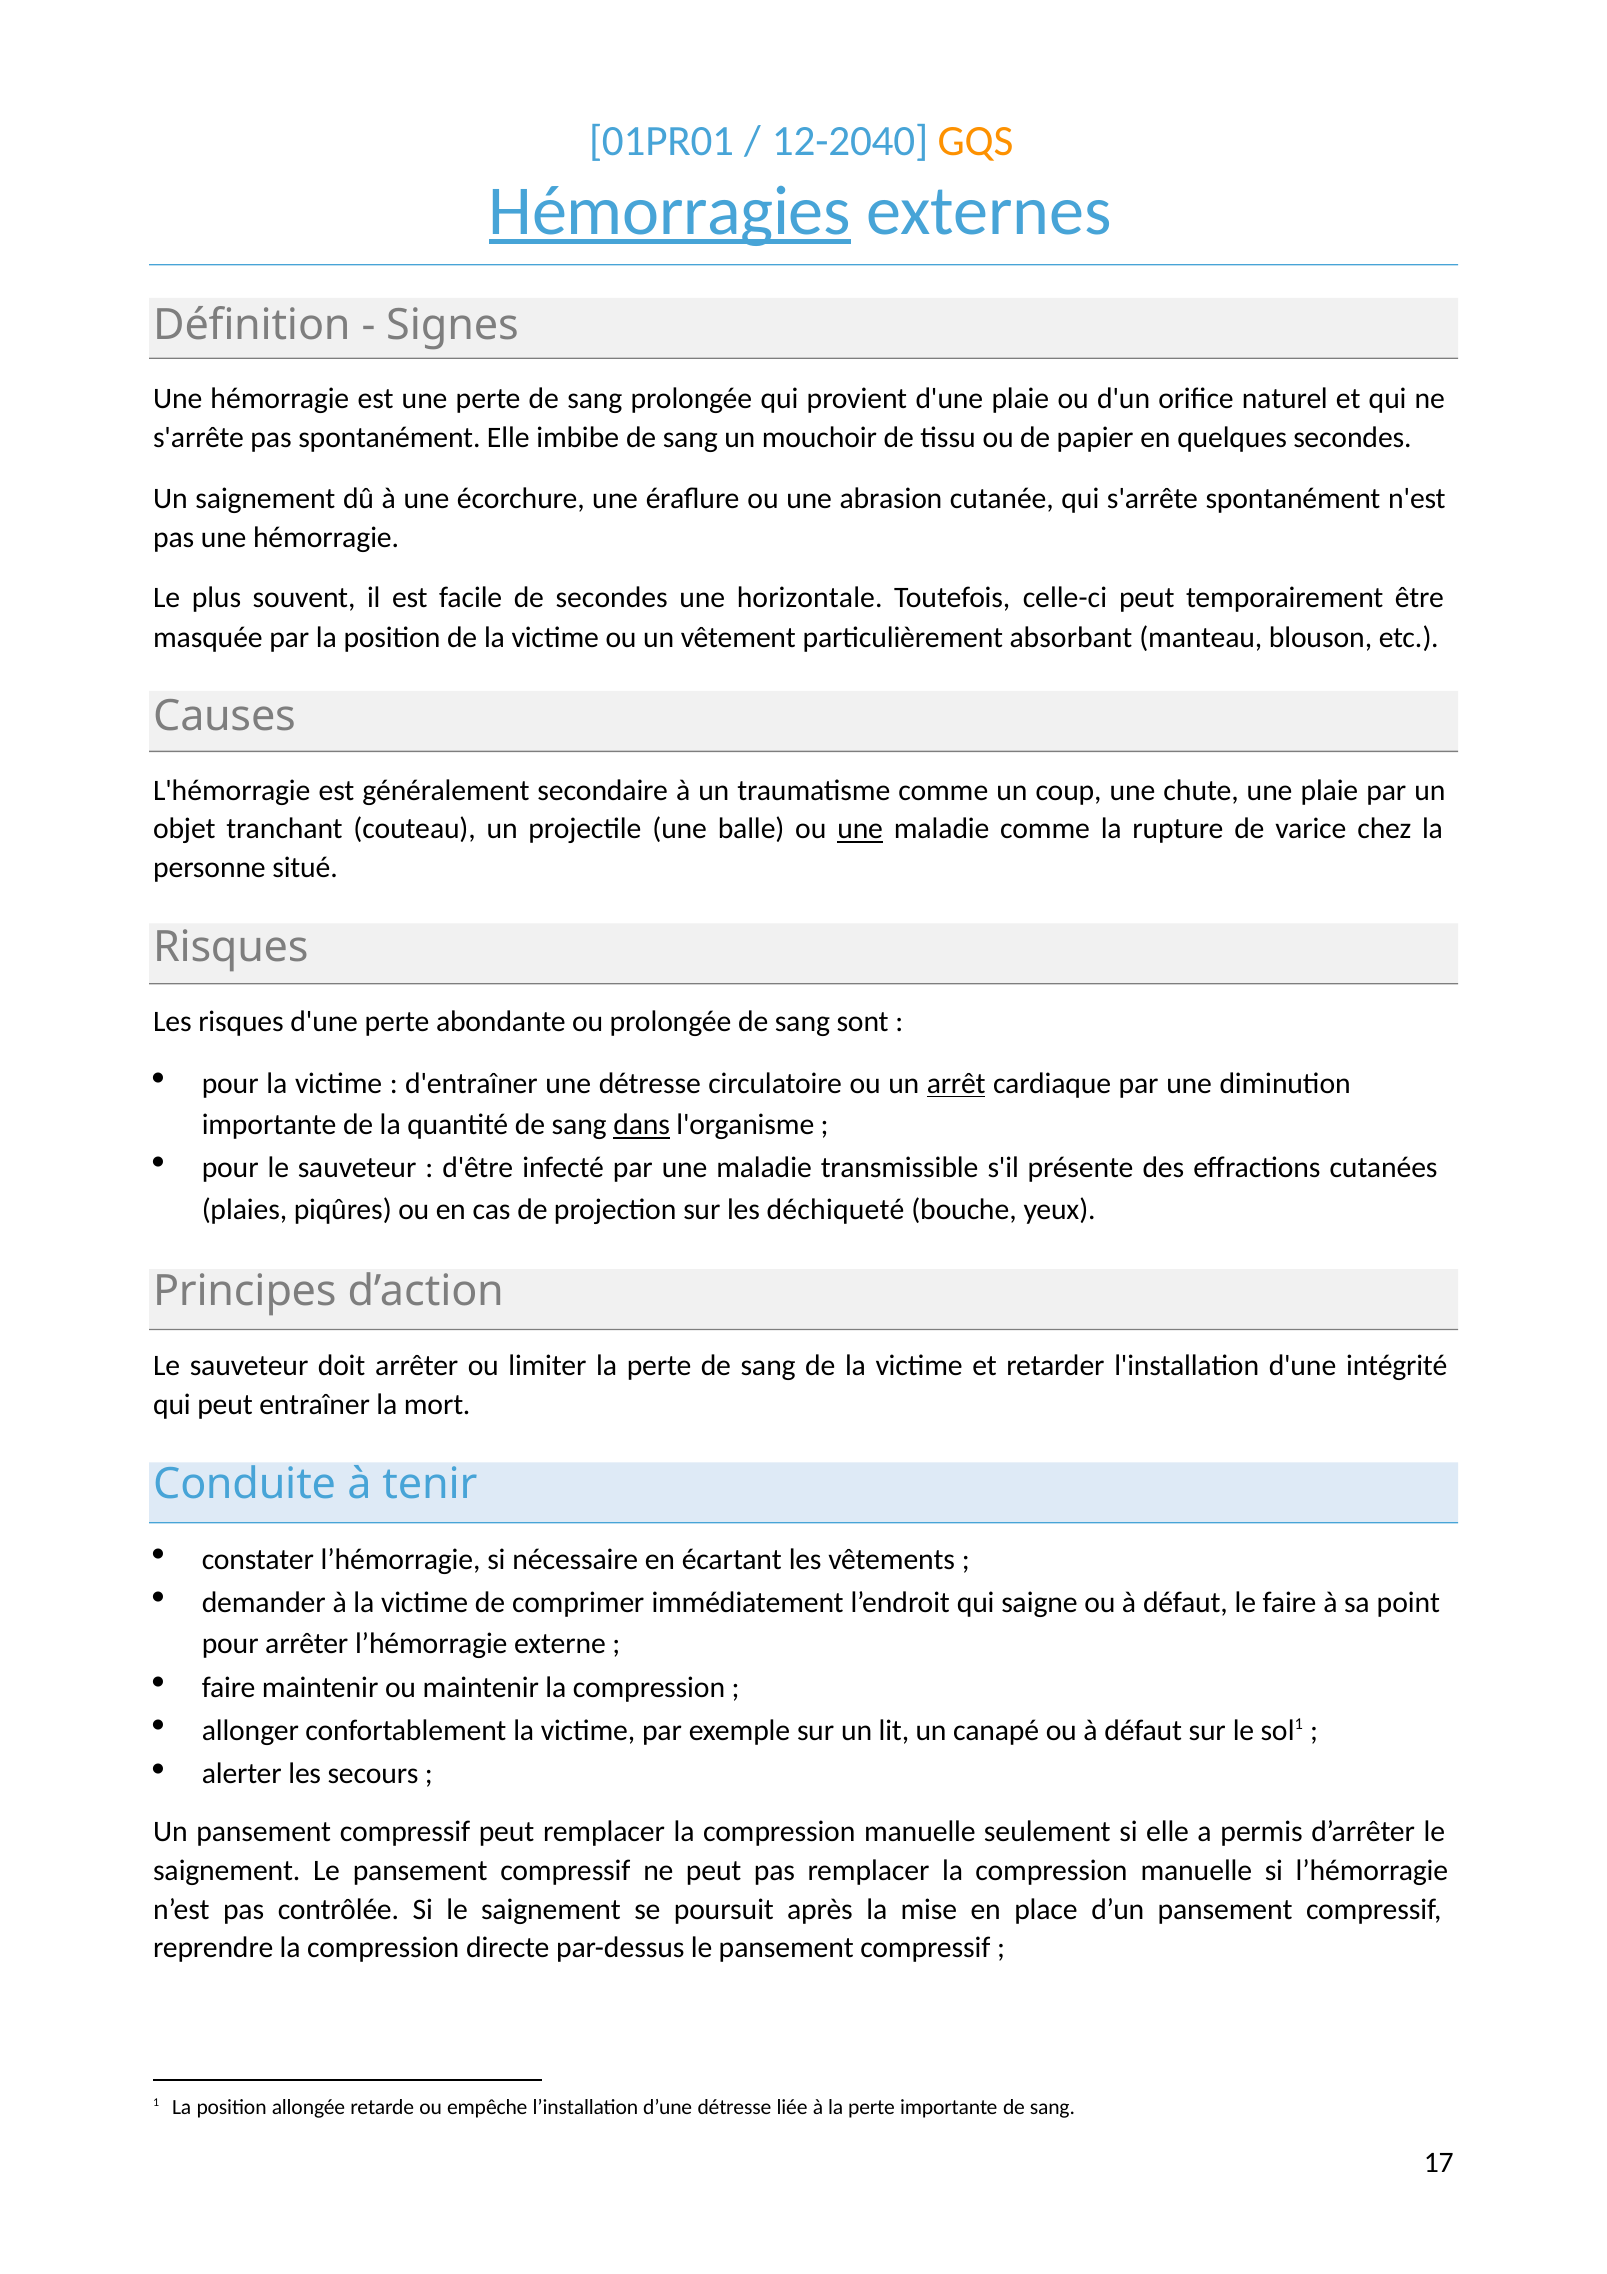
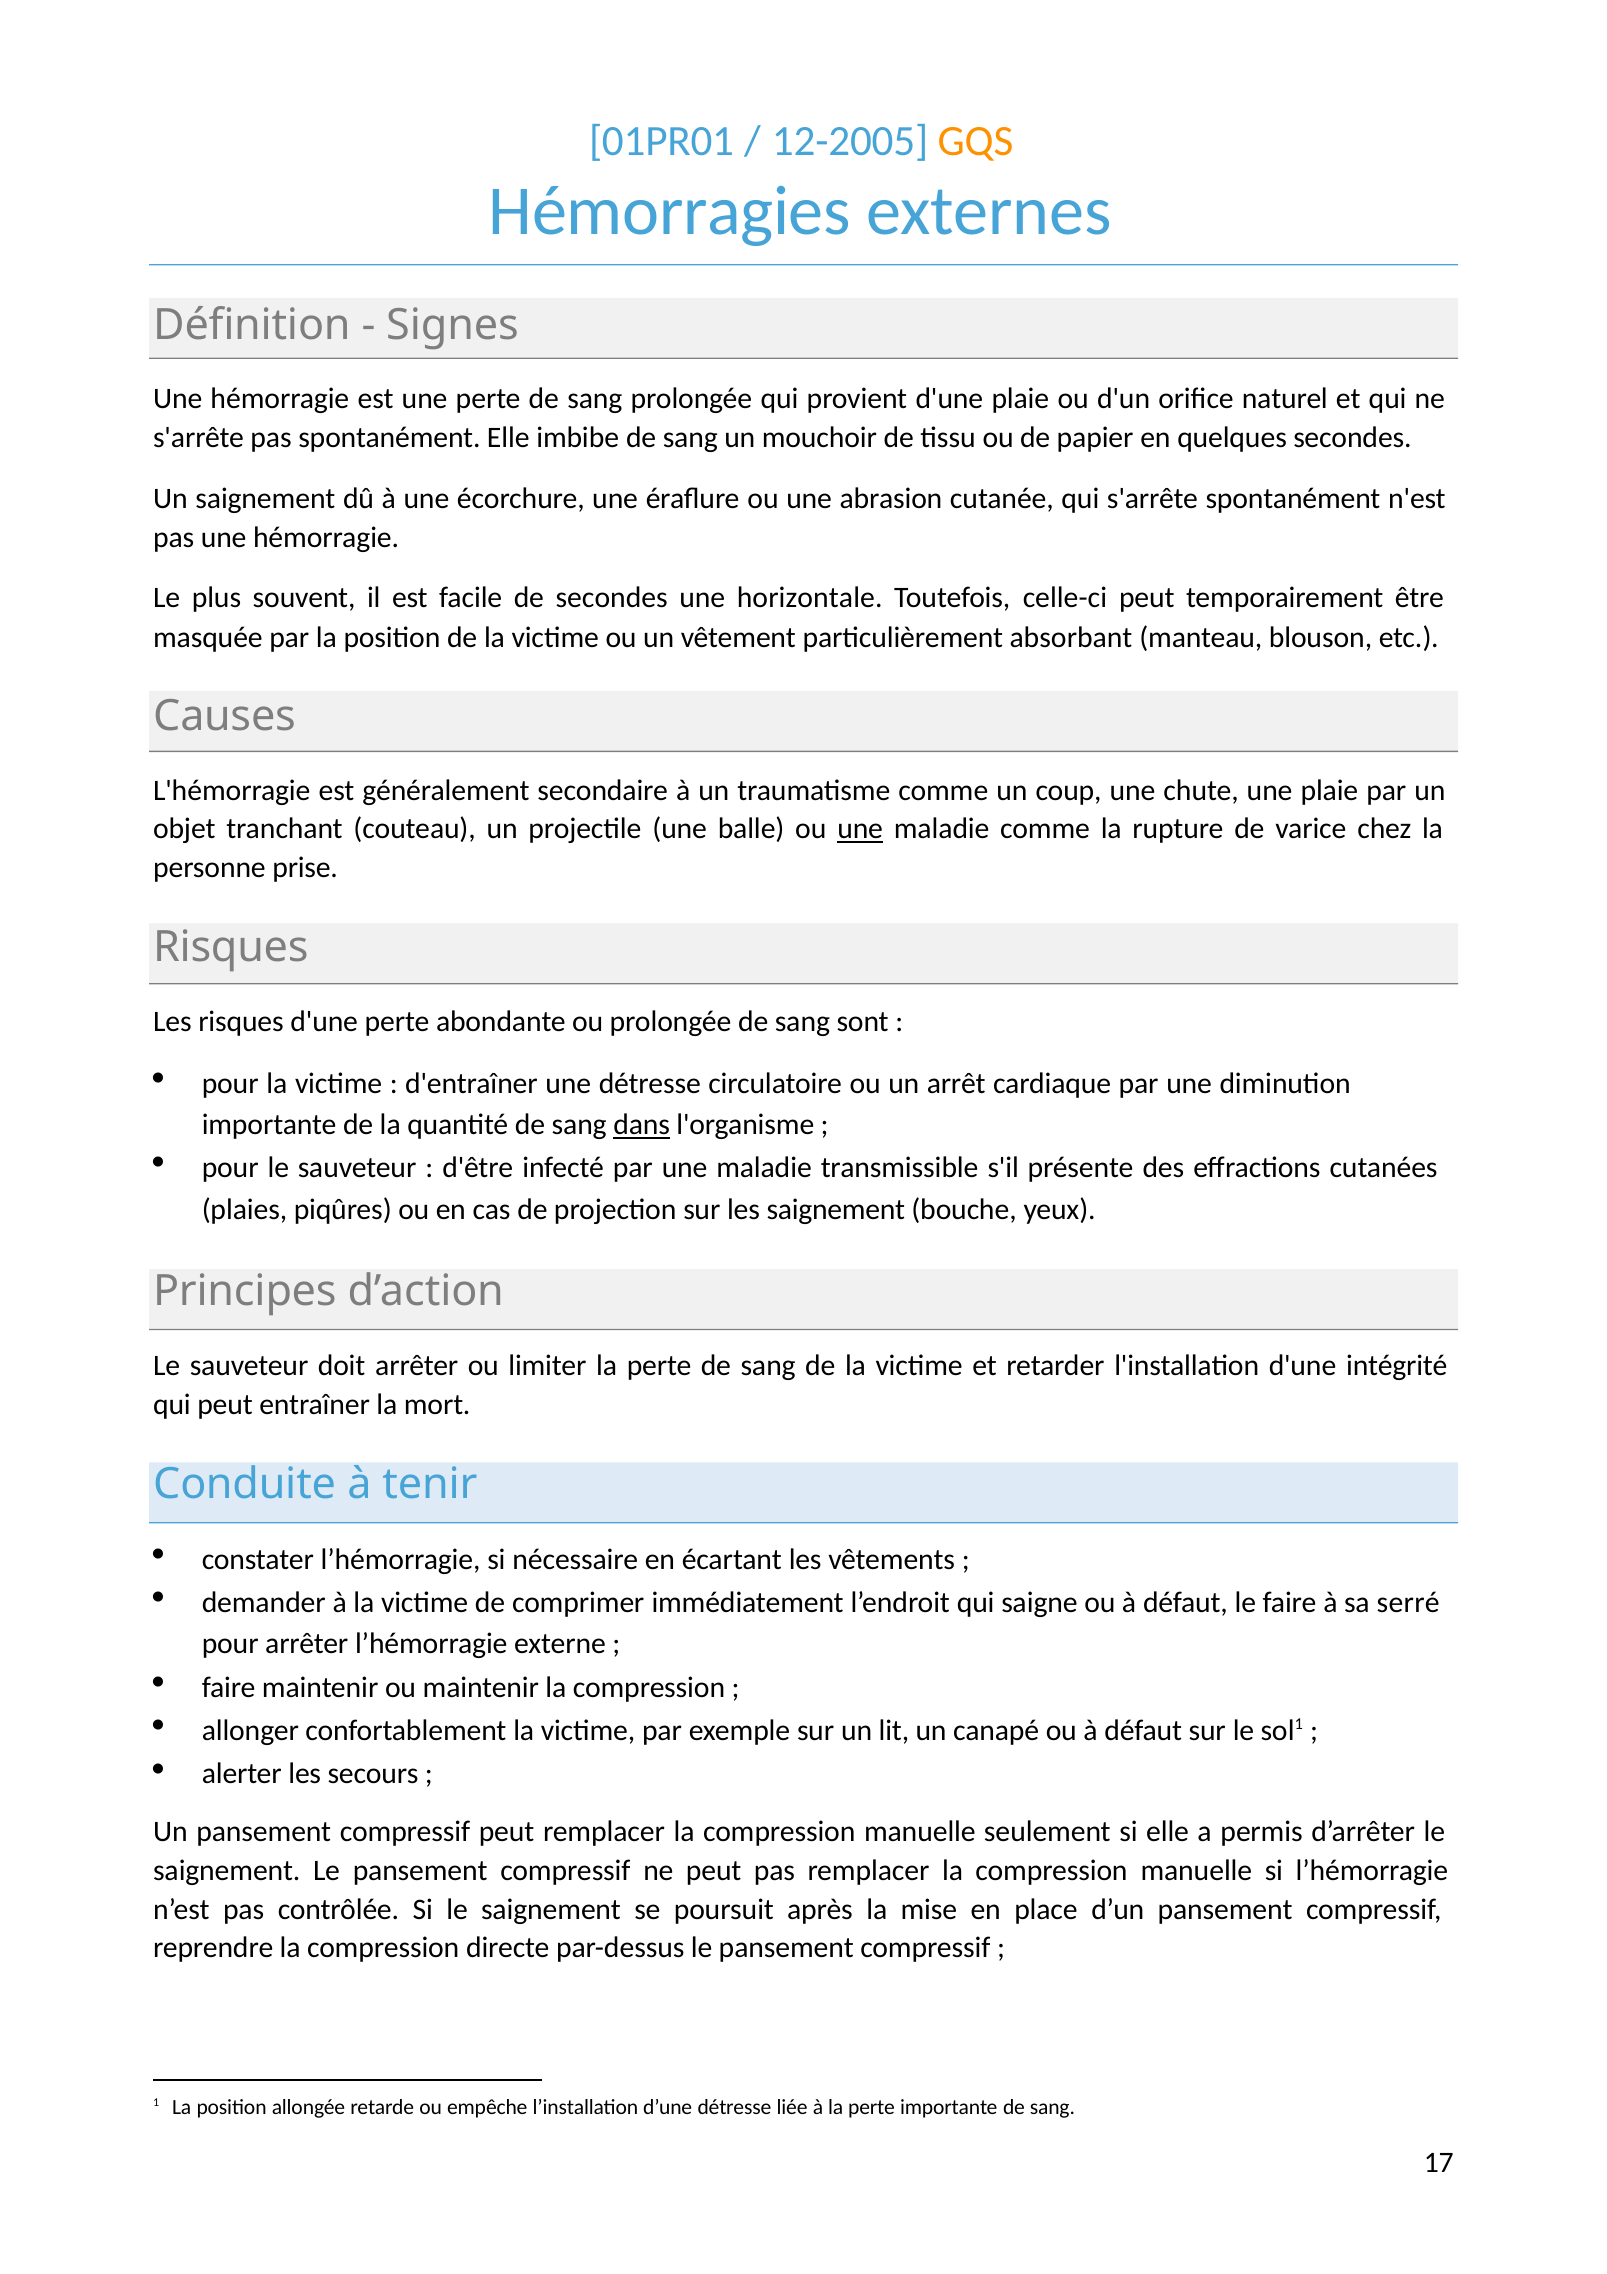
12-2040: 12-2040 -> 12-2005 (850, 141)
Hémorragies underline: present -> none (670, 211)
situé: situé -> prise (305, 868)
arrêt underline: present -> none (956, 1084)
les déchiqueté: déchiqueté -> saignement (836, 1209)
point: point -> serré (1408, 1603)
